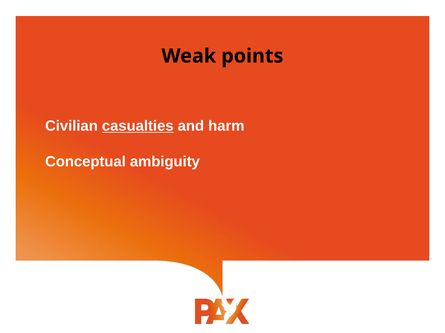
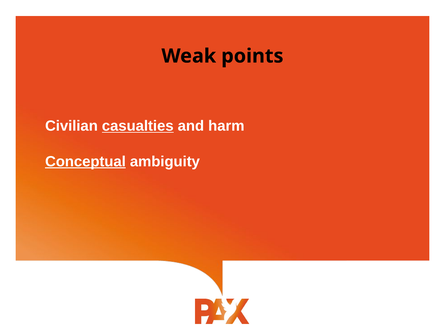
Conceptual underline: none -> present (85, 162)
